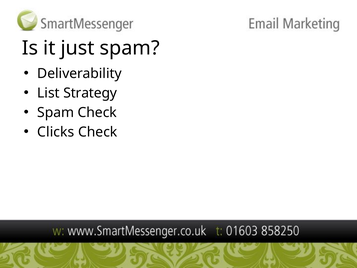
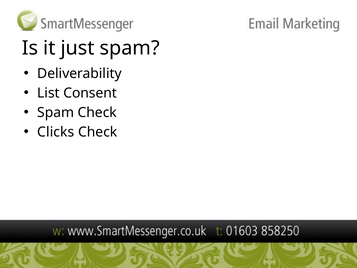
Strategy: Strategy -> Consent (90, 93)
